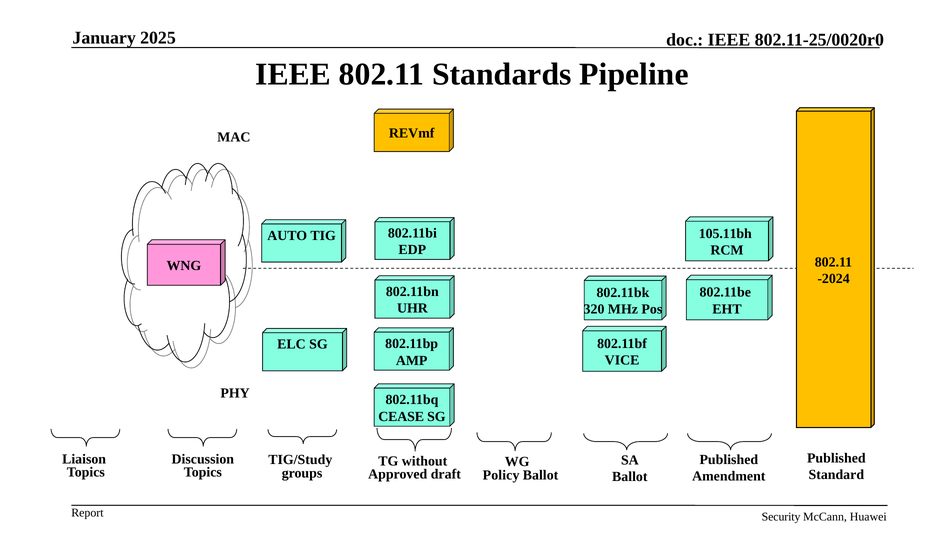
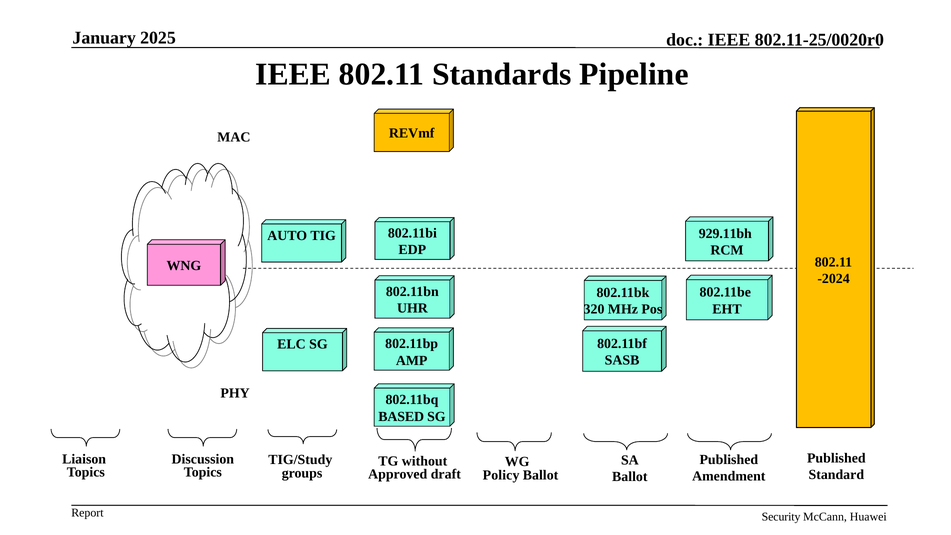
105.11bh: 105.11bh -> 929.11bh (725, 234)
VICE: VICE -> SASB (622, 360)
CEASE: CEASE -> BASED (401, 416)
